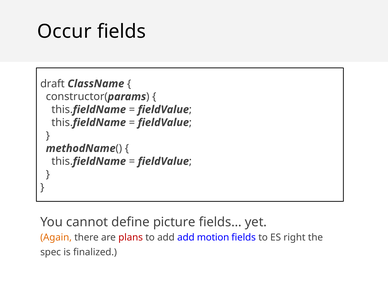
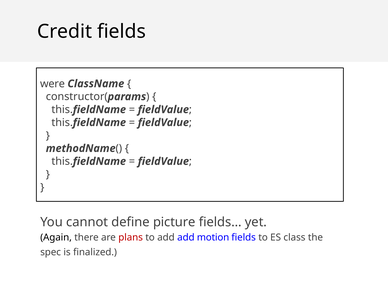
Occur: Occur -> Credit (65, 32)
draft: draft -> were (52, 84)
Again colour: orange -> black (56, 237)
right: right -> class (294, 237)
